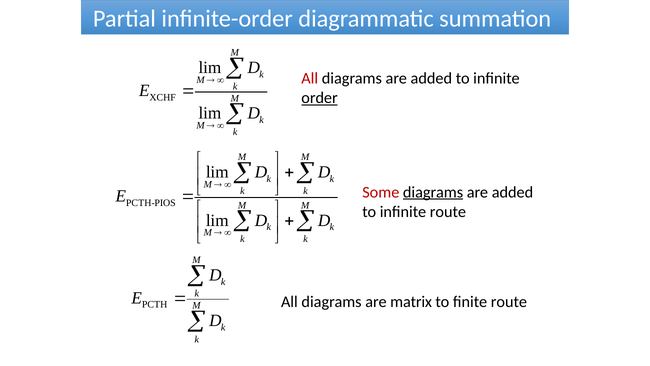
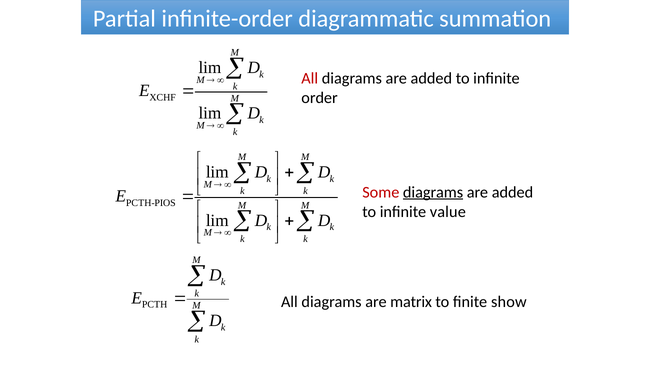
order underline: present -> none (320, 98)
infinite route: route -> value (448, 212)
finite route: route -> show (509, 302)
